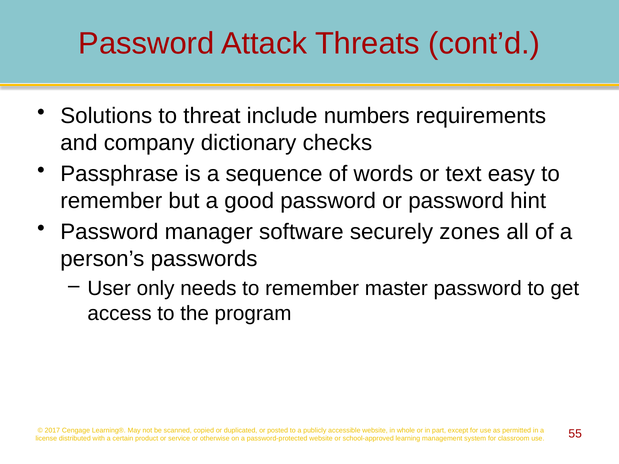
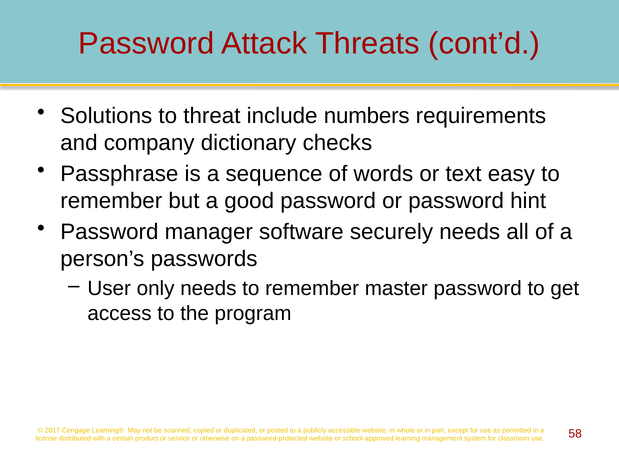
securely zones: zones -> needs (470, 232)
55: 55 -> 58 (575, 434)
